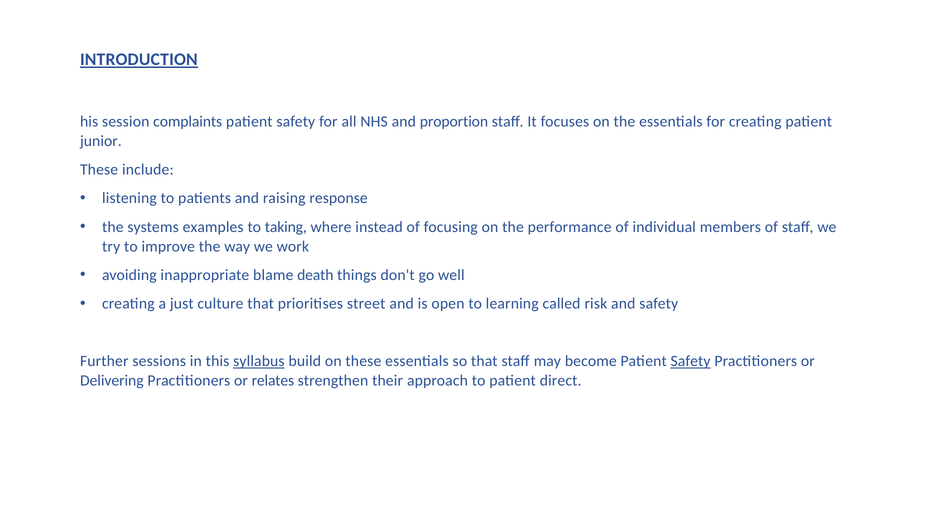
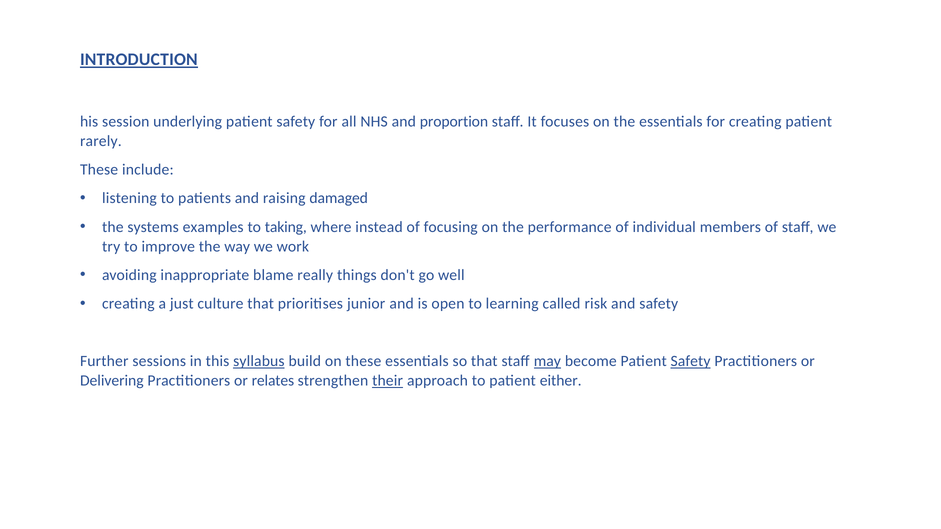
complaints: complaints -> underlying (188, 121)
junior: junior -> rarely (101, 141)
response: response -> damaged (339, 198)
death: death -> really (315, 275)
street: street -> junior (366, 304)
may underline: none -> present (547, 361)
their underline: none -> present (388, 381)
direct: direct -> either (561, 381)
